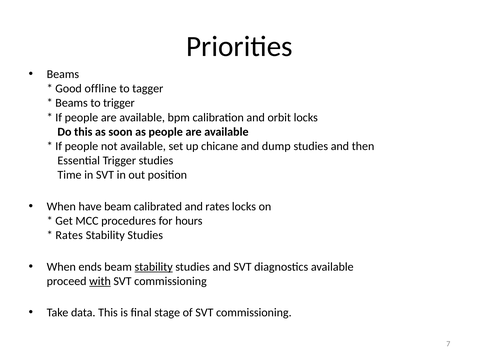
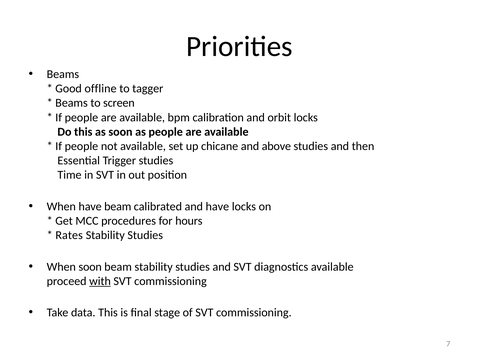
to trigger: trigger -> screen (119, 103)
dump: dump -> above (276, 146)
and rates: rates -> have (217, 206)
When ends: ends -> soon (90, 266)
stability underline: present -> none (154, 266)
